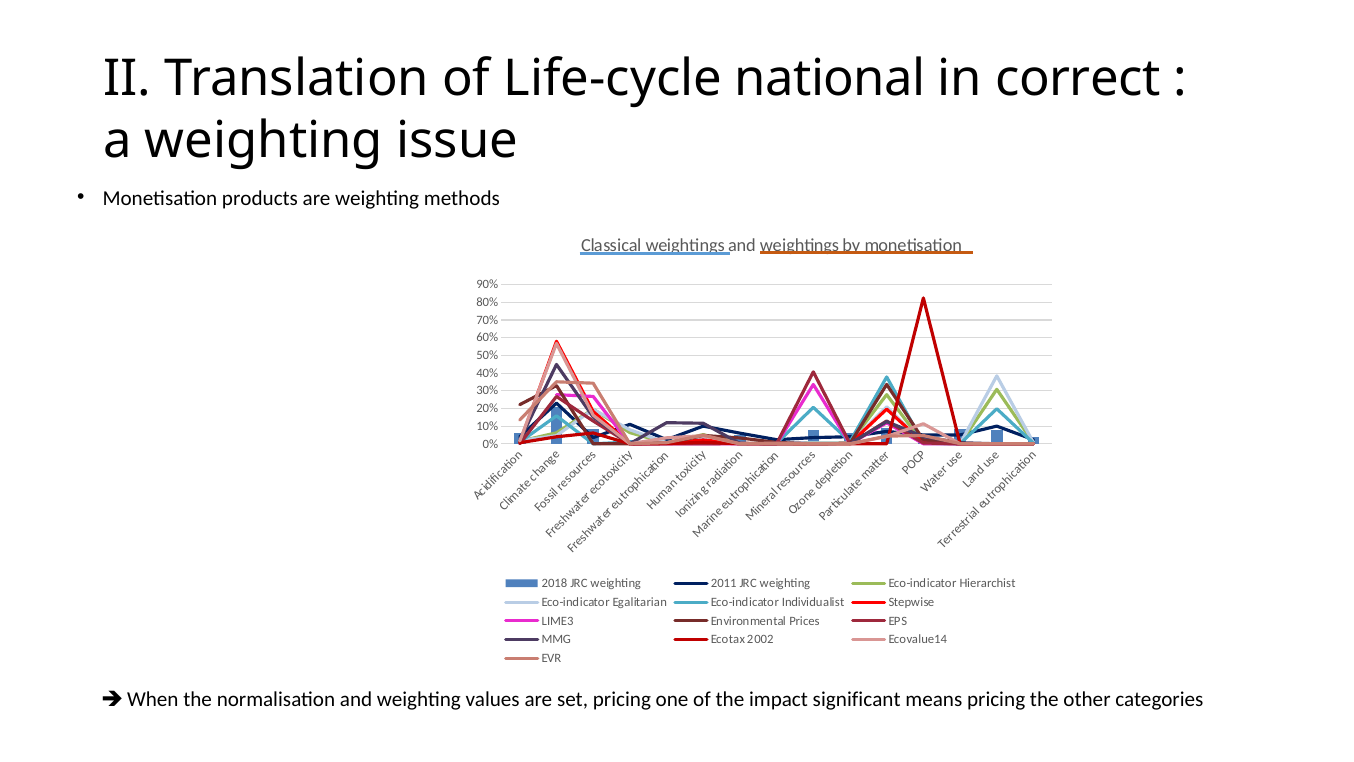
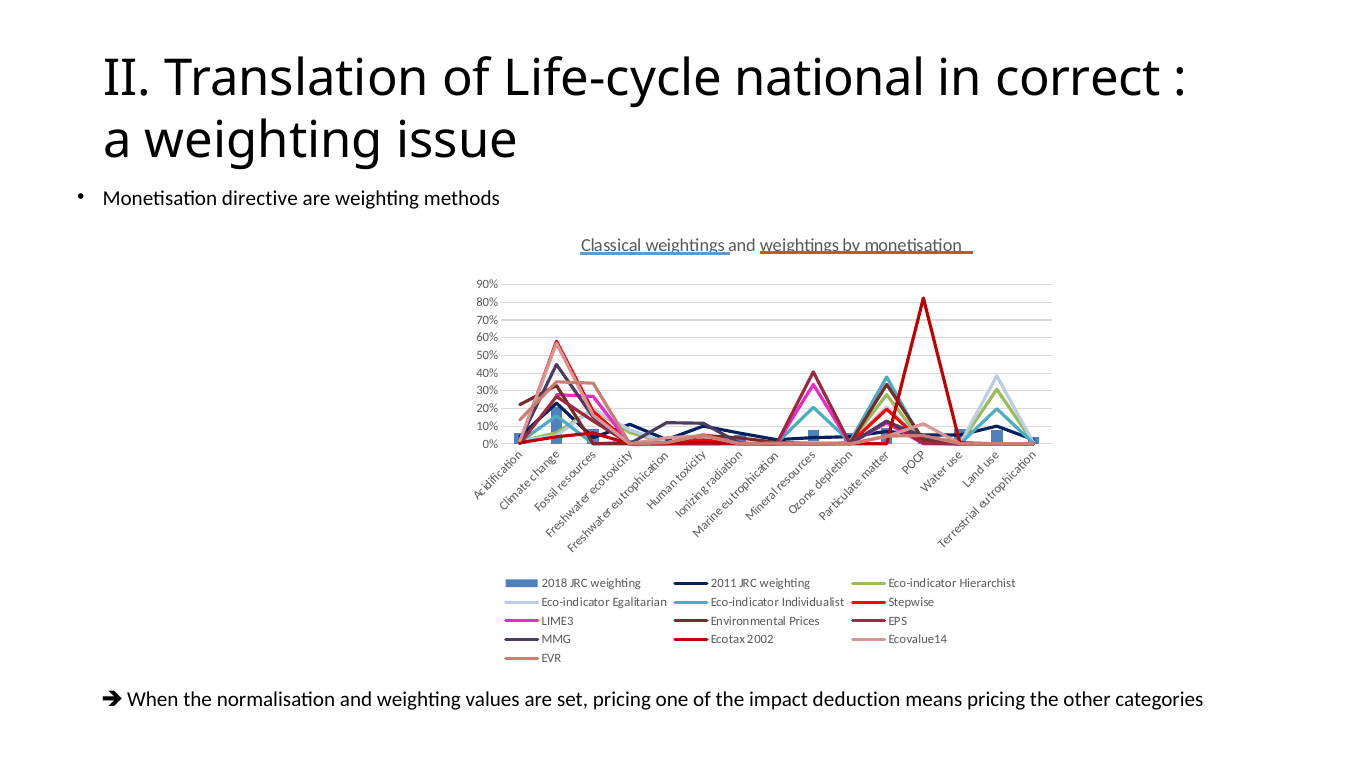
products: products -> directive (260, 198)
significant: significant -> deduction (857, 700)
